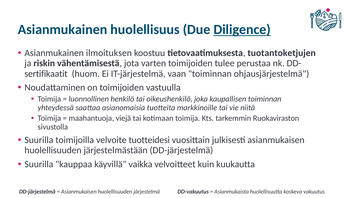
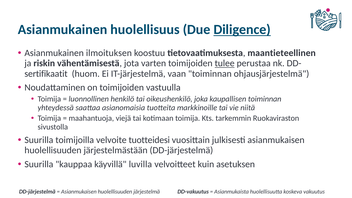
tuotantoketjujen: tuotantoketjujen -> maantieteellinen (282, 53)
tulee underline: none -> present (225, 63)
vaikka: vaikka -> luvilla (140, 164)
kuukautta: kuukautta -> asetuksen (236, 164)
